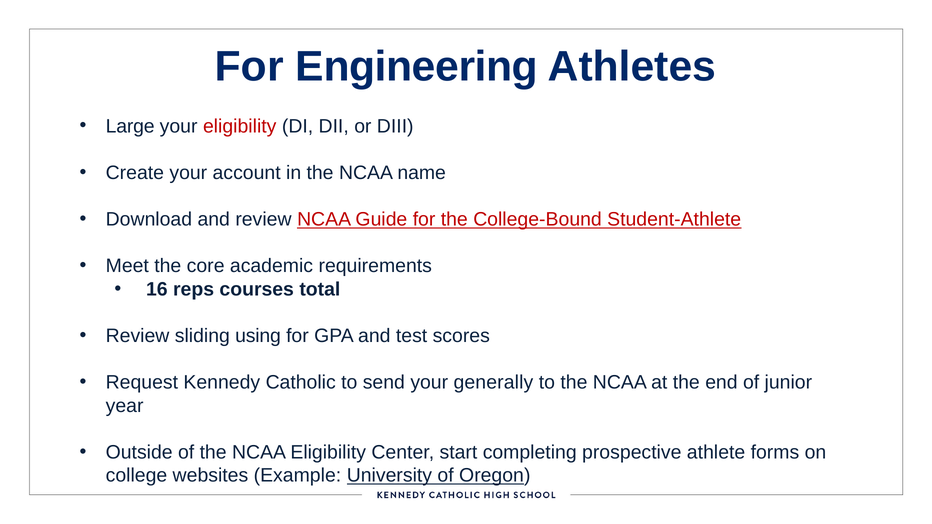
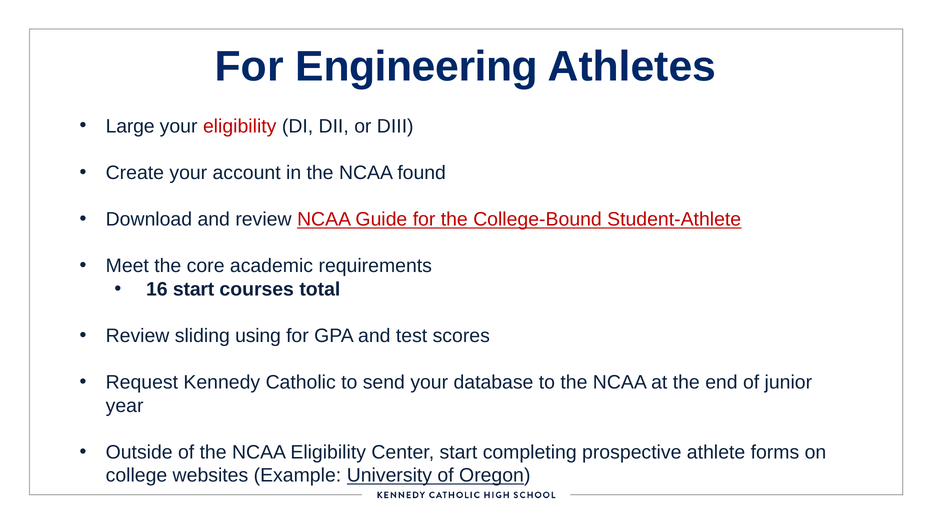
name: name -> found (422, 173)
16 reps: reps -> start (194, 289)
generally: generally -> database (493, 383)
